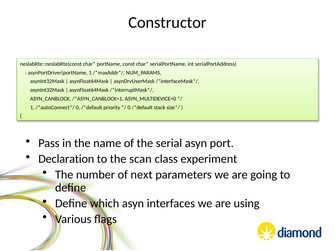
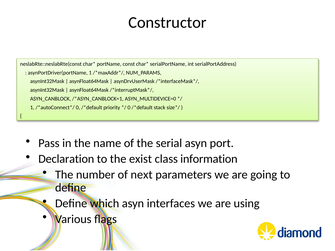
scan: scan -> exist (141, 159)
experiment: experiment -> information (209, 159)
